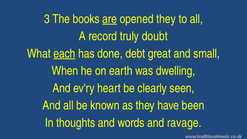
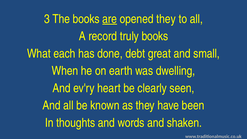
truly doubt: doubt -> books (155, 36)
each underline: present -> none (64, 54)
ravage: ravage -> shaken (184, 123)
